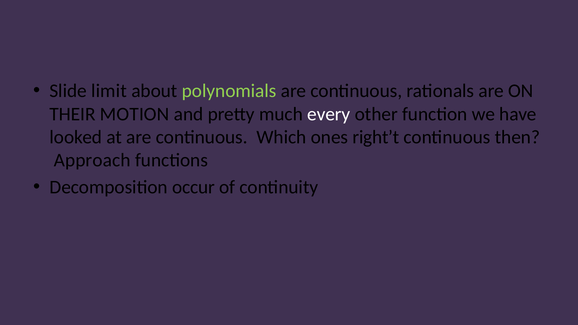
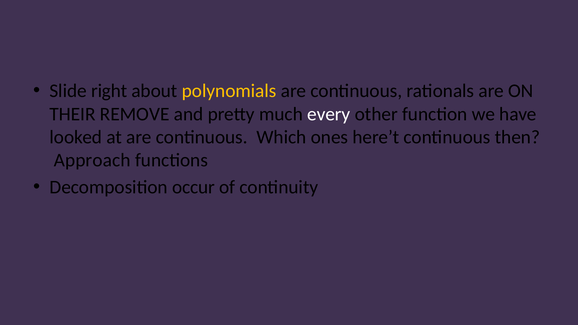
limit: limit -> right (109, 91)
polynomials colour: light green -> yellow (229, 91)
MOTION: MOTION -> REMOVE (135, 114)
right’t: right’t -> here’t (376, 137)
